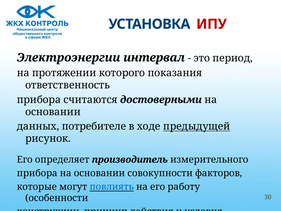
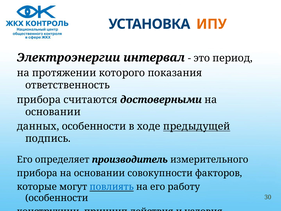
ИПУ colour: red -> orange (212, 24)
данных потребителе: потребителе -> особенности (94, 126)
рисунок: рисунок -> подпись (48, 138)
